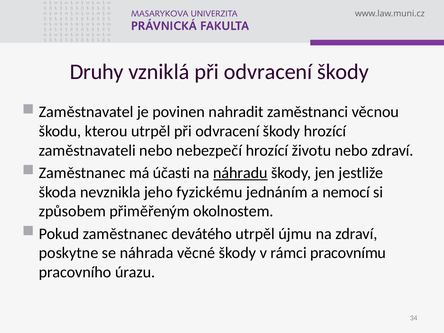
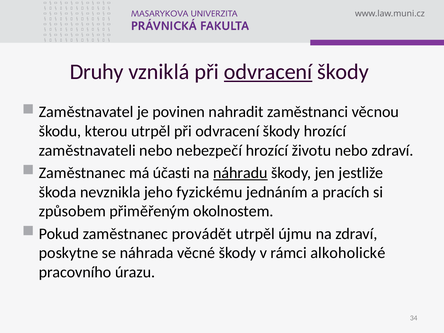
odvracení underline: none -> present (268, 72)
nemocí: nemocí -> pracích (346, 192)
devátého: devátého -> provádět (202, 234)
pracovnímu: pracovnímu -> alkoholické (348, 253)
